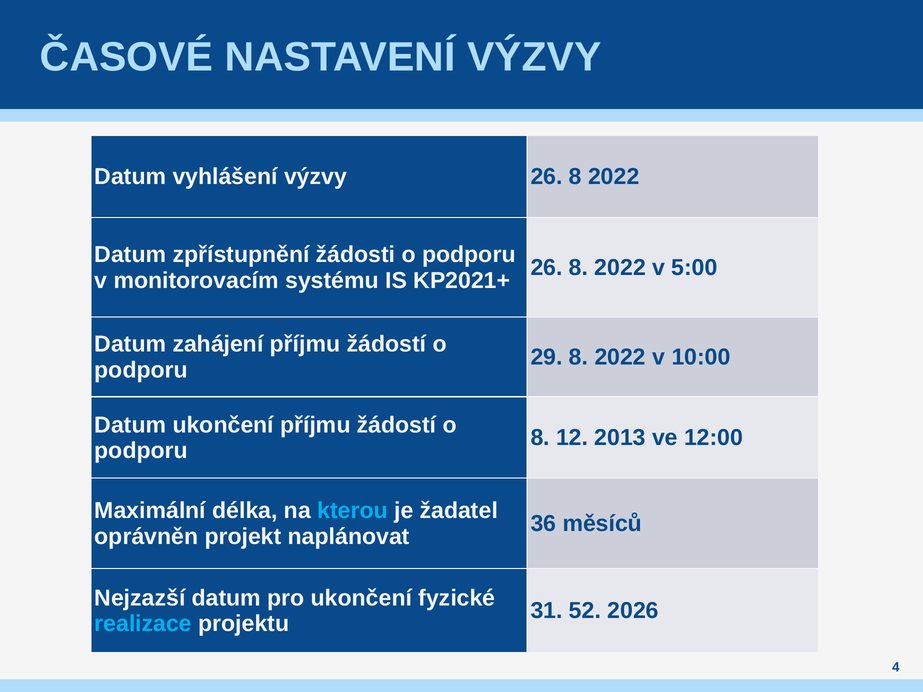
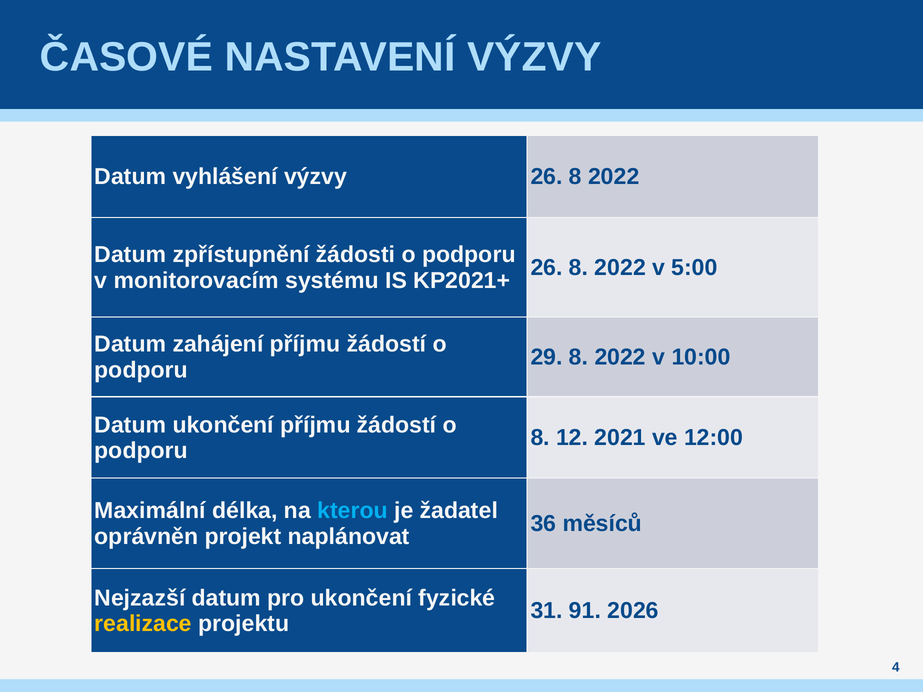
2013: 2013 -> 2021 (620, 438)
52: 52 -> 91 (585, 611)
realizace colour: light blue -> yellow (143, 624)
